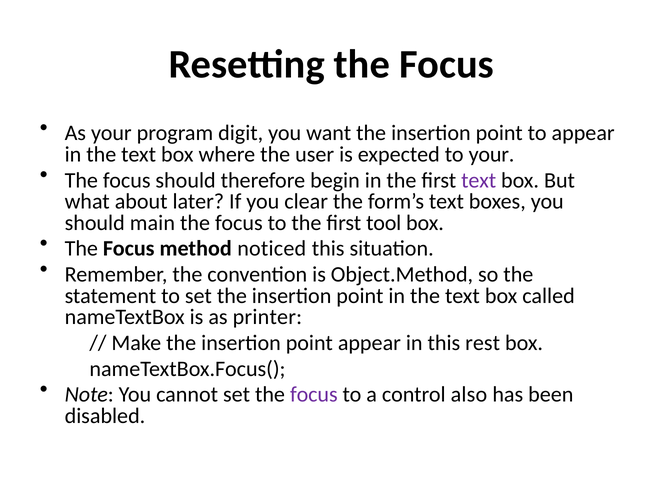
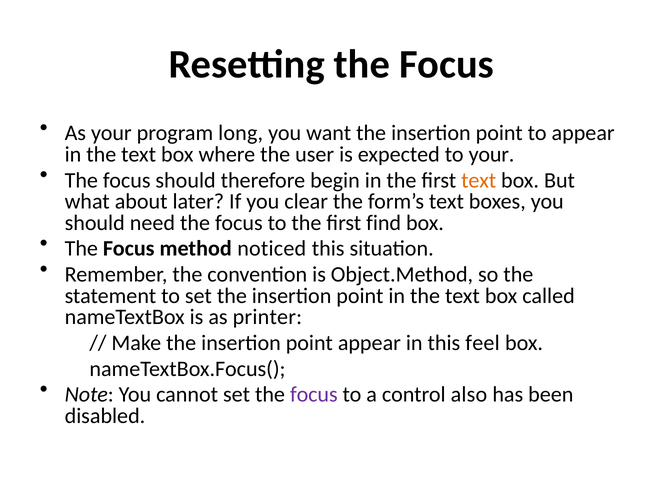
digit: digit -> long (241, 133)
text colour: purple -> orange (479, 180)
main: main -> need (152, 223)
tool: tool -> find (384, 223)
rest: rest -> feel (483, 343)
